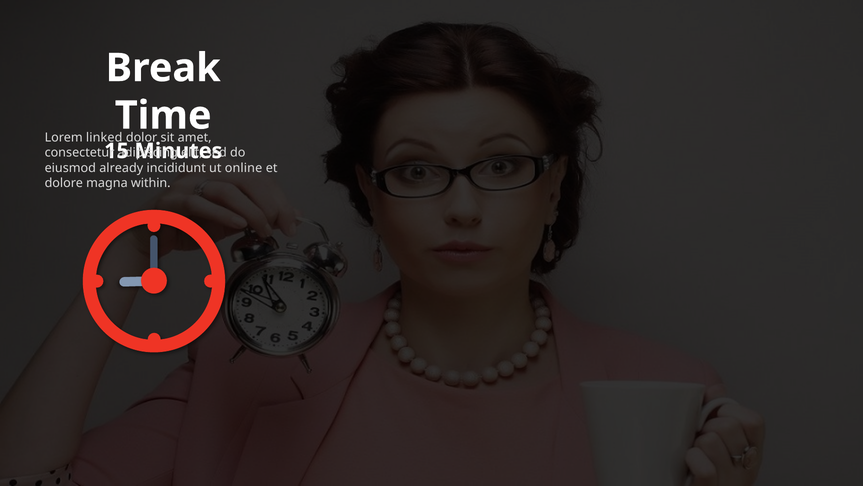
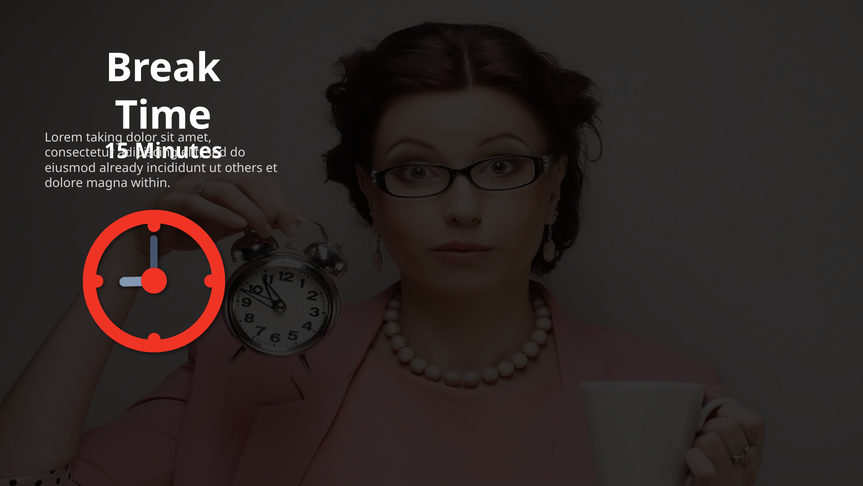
linked: linked -> taking (104, 137)
online: online -> others (244, 168)
